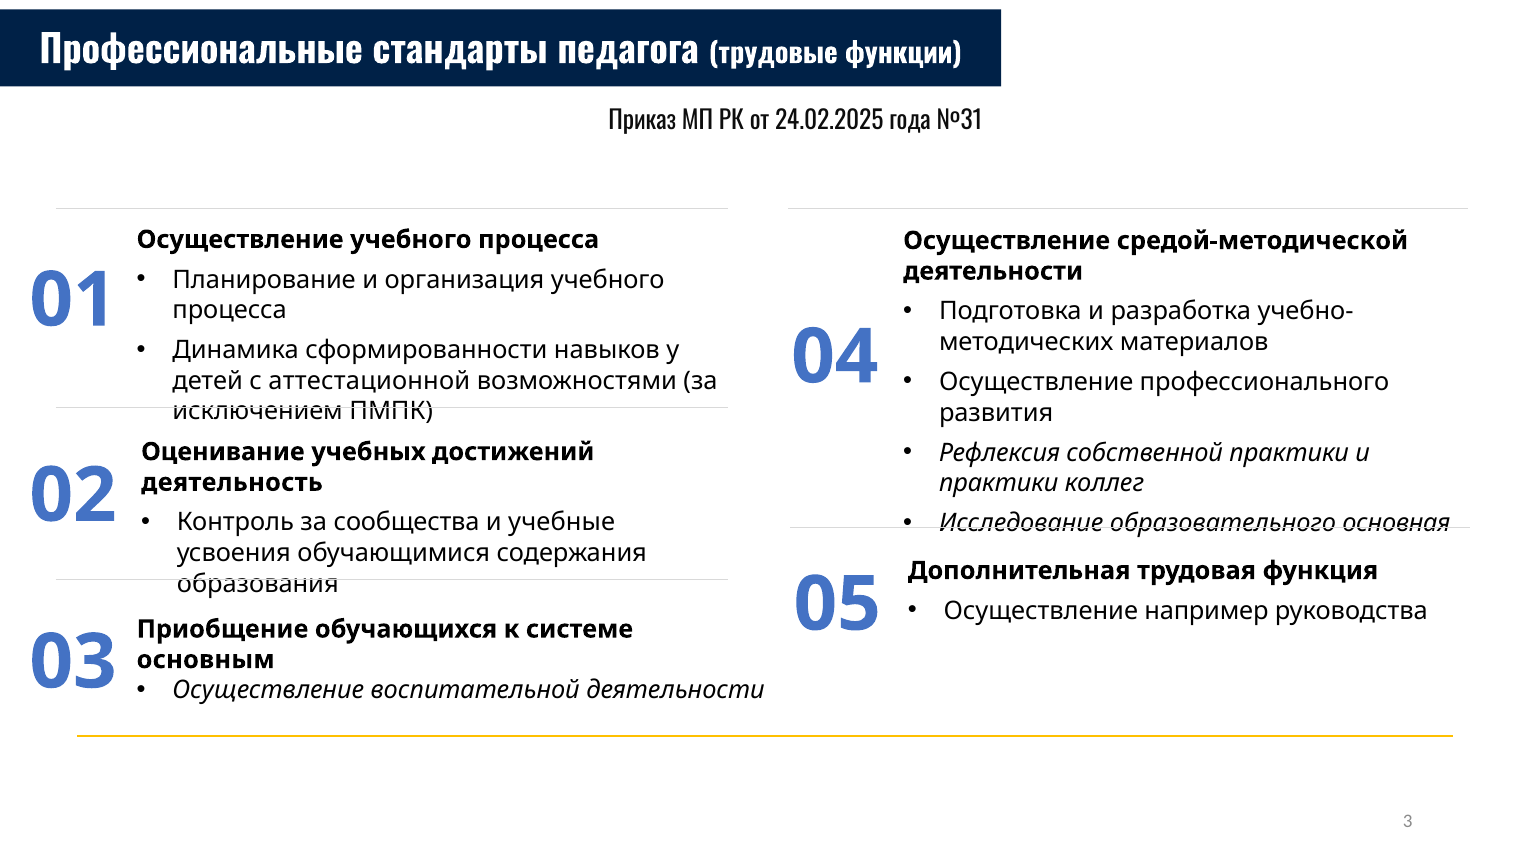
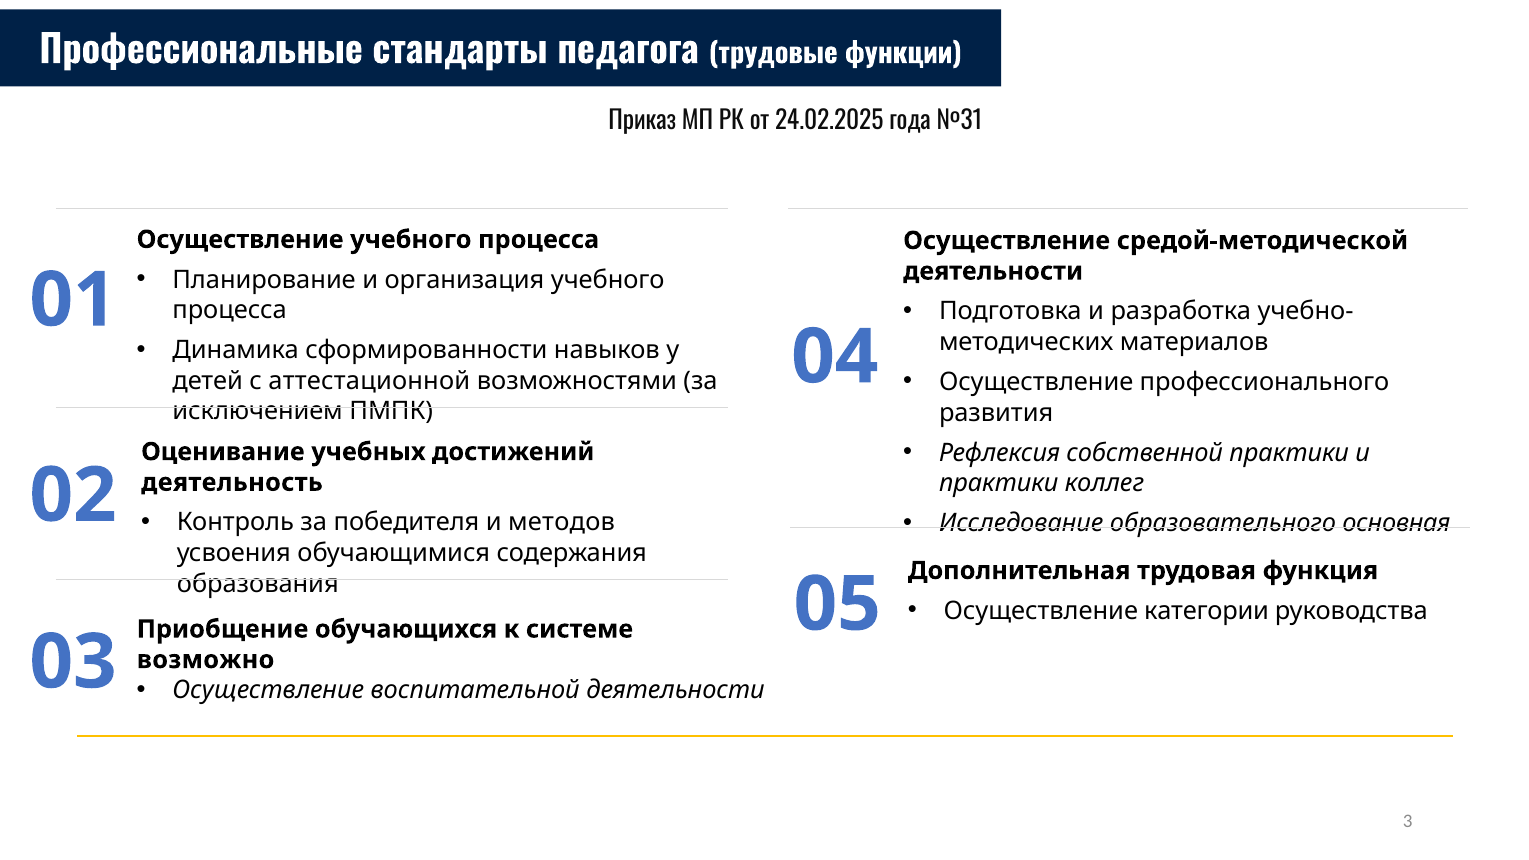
сообщества: сообщества -> победителя (407, 523)
учебные: учебные -> методов (562, 523)
например: например -> категории (1206, 611)
основным: основным -> возможно (206, 660)
